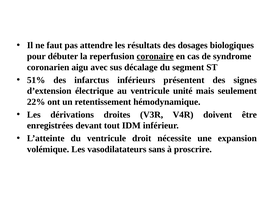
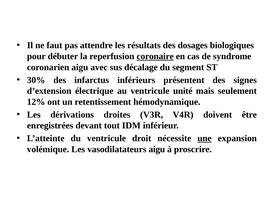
51%: 51% -> 30% (36, 80)
22%: 22% -> 12% (36, 102)
une underline: none -> present (205, 138)
vasodilatateurs sans: sans -> aigu (157, 149)
